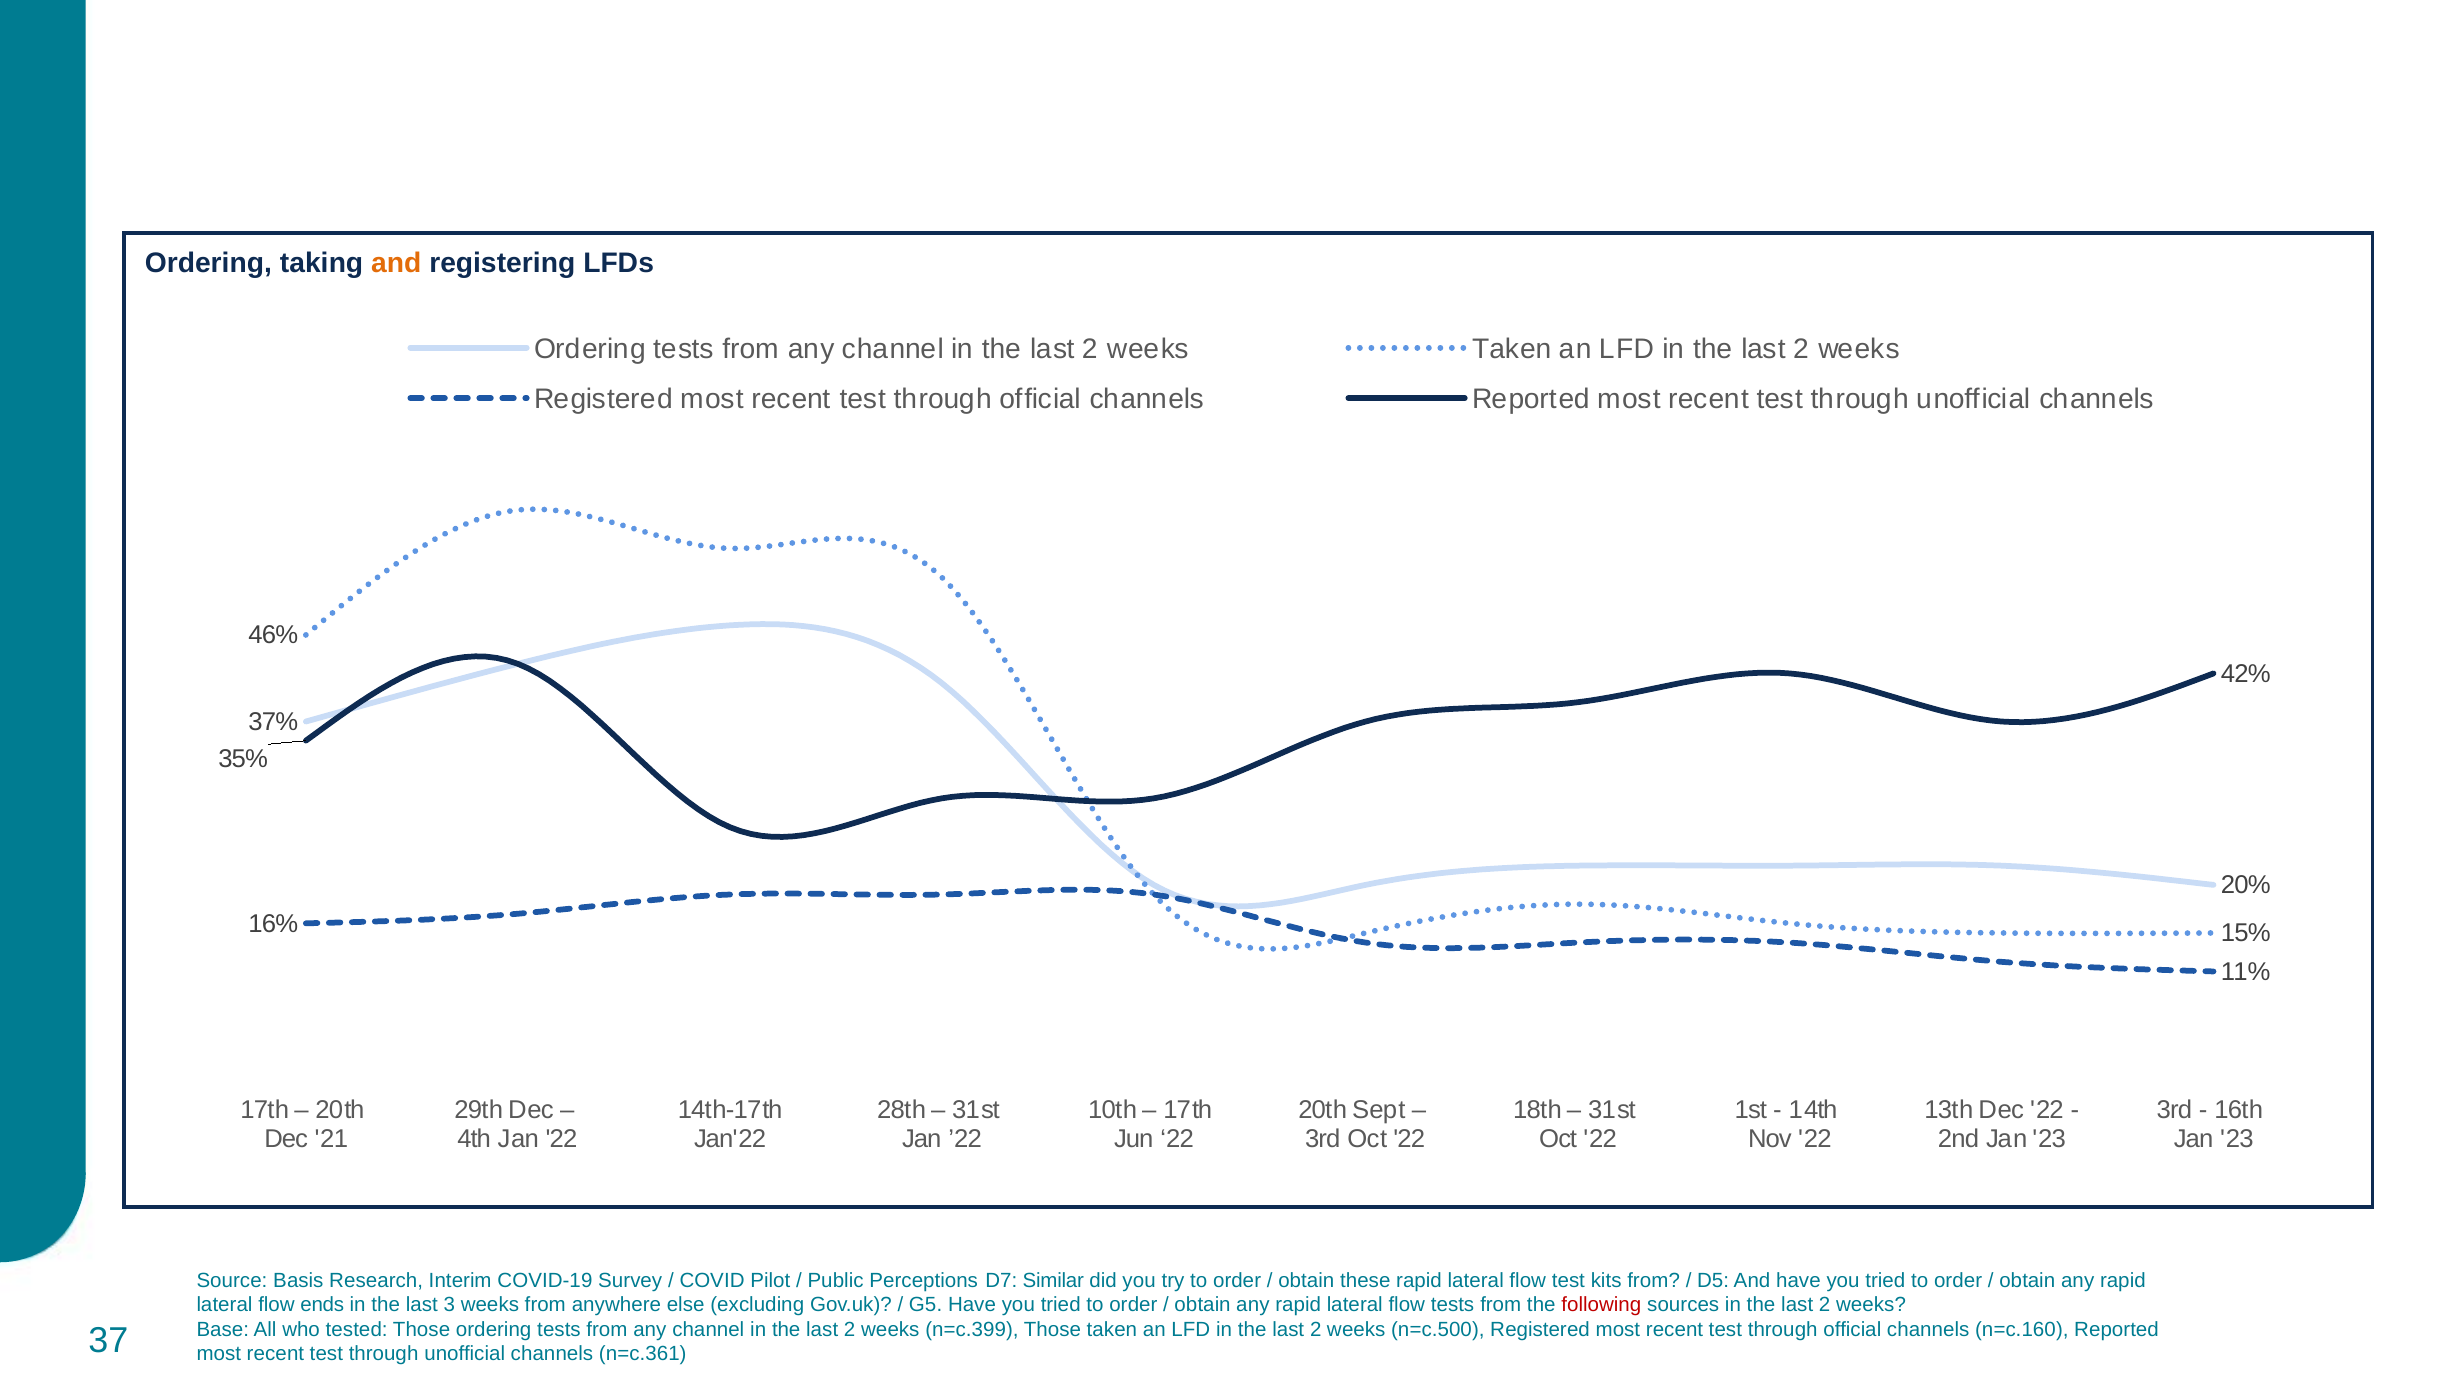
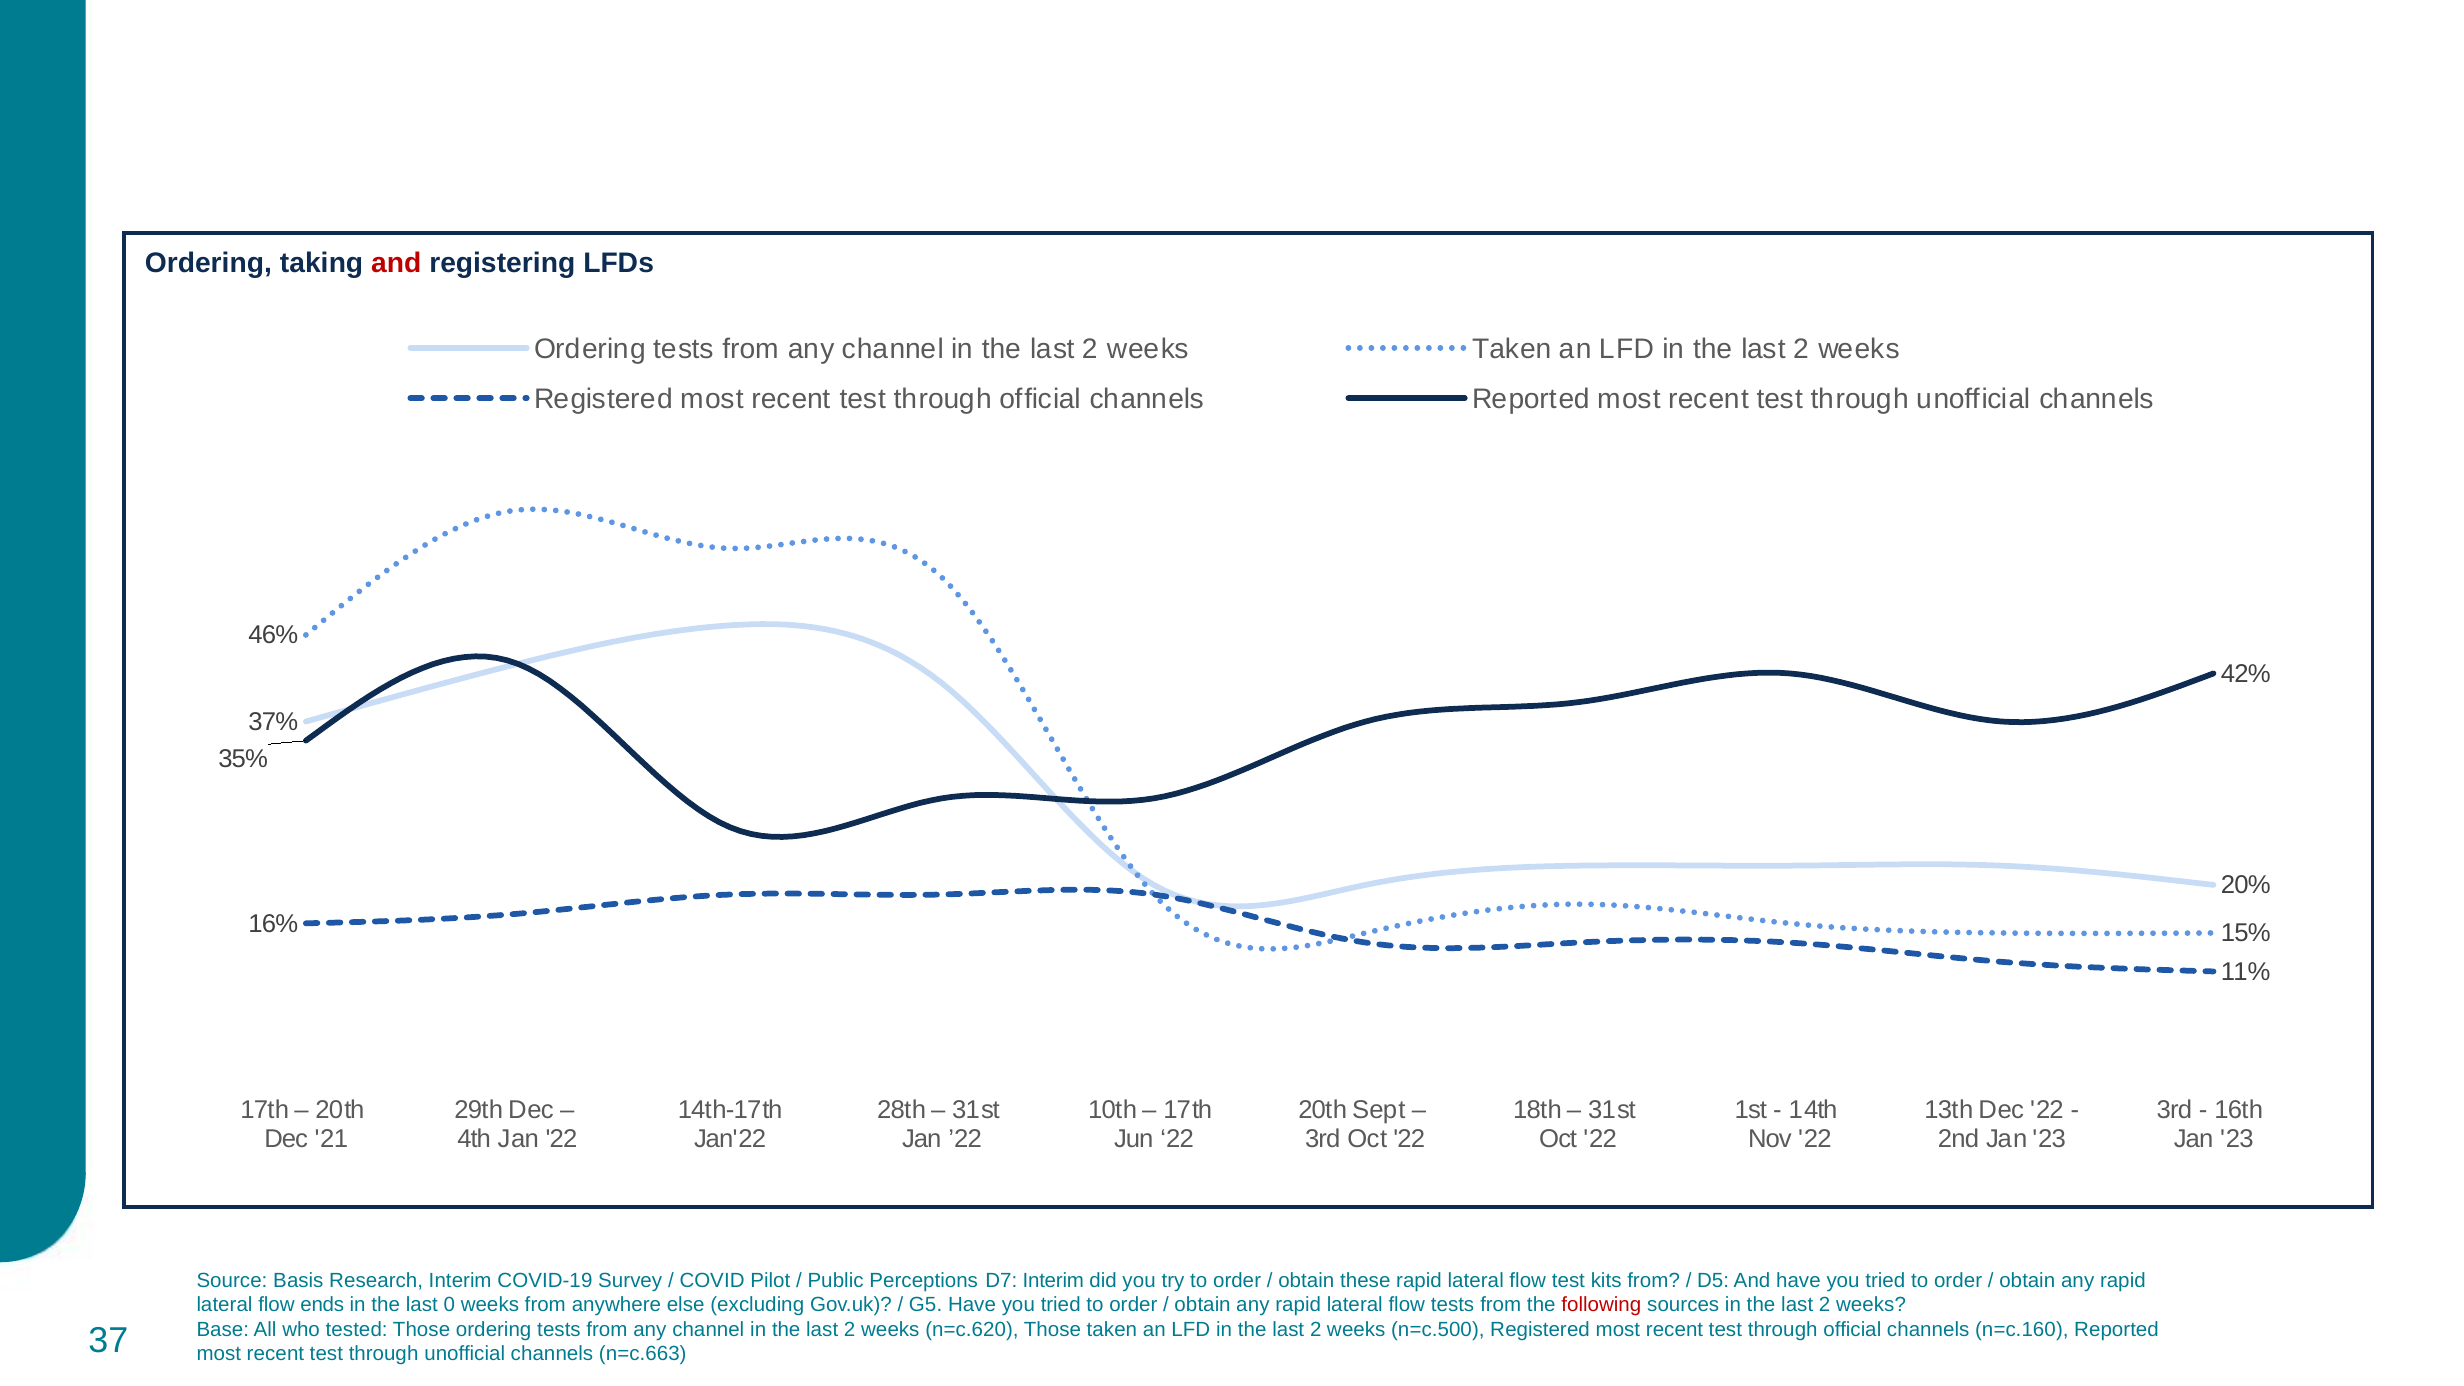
and colour: orange -> red (396, 263)
D7 Similar: Similar -> Interim (1053, 1280)
3: 3 -> 0 (449, 1305)
n=c.399: n=c.399 -> n=c.620 (972, 1330)
n=c.361: n=c.361 -> n=c.663 (643, 1354)
